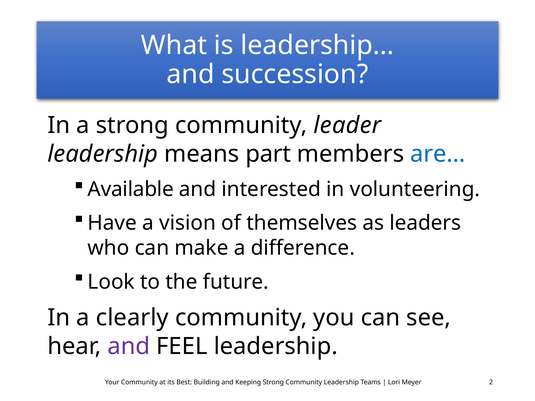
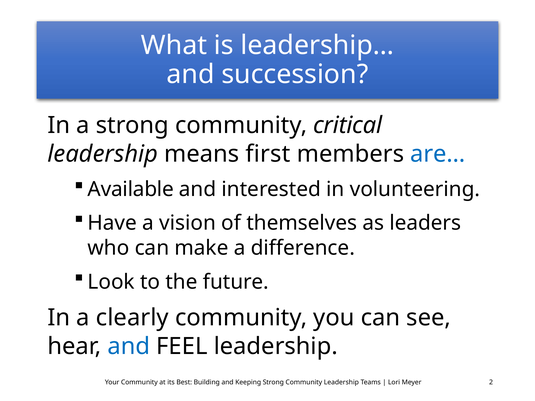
leader: leader -> critical (348, 125)
part: part -> first (268, 154)
and colour: purple -> blue (129, 346)
